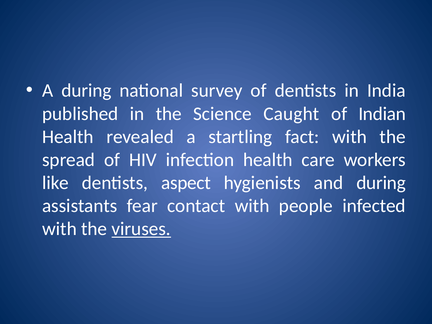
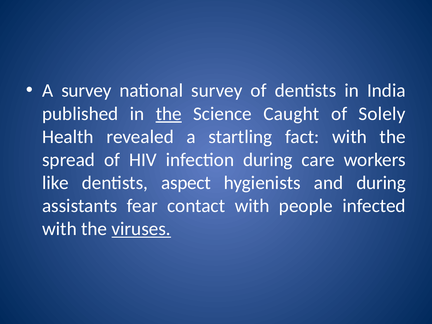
A during: during -> survey (86, 91)
the underline: none -> present (169, 114)
Indian: Indian -> Solely (382, 114)
infection health: health -> during (268, 160)
